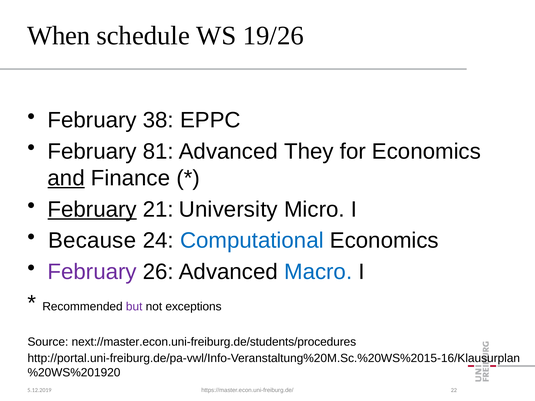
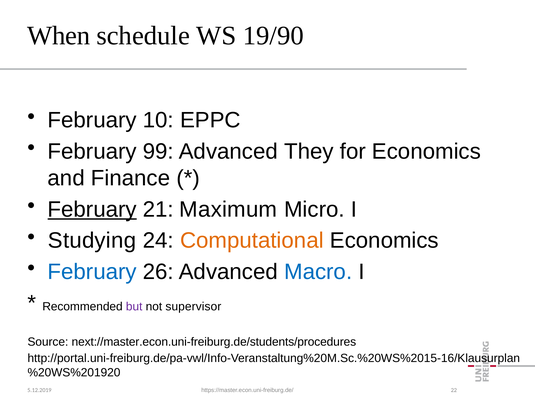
19/26: 19/26 -> 19/90 (273, 36)
38: 38 -> 10 (158, 120)
81: 81 -> 99 (158, 152)
and underline: present -> none (66, 178)
University: University -> Maximum (228, 210)
Because: Because -> Studying (92, 241)
Computational colour: blue -> orange (252, 241)
February colour: purple -> blue (92, 272)
exceptions: exceptions -> supervisor (193, 307)
